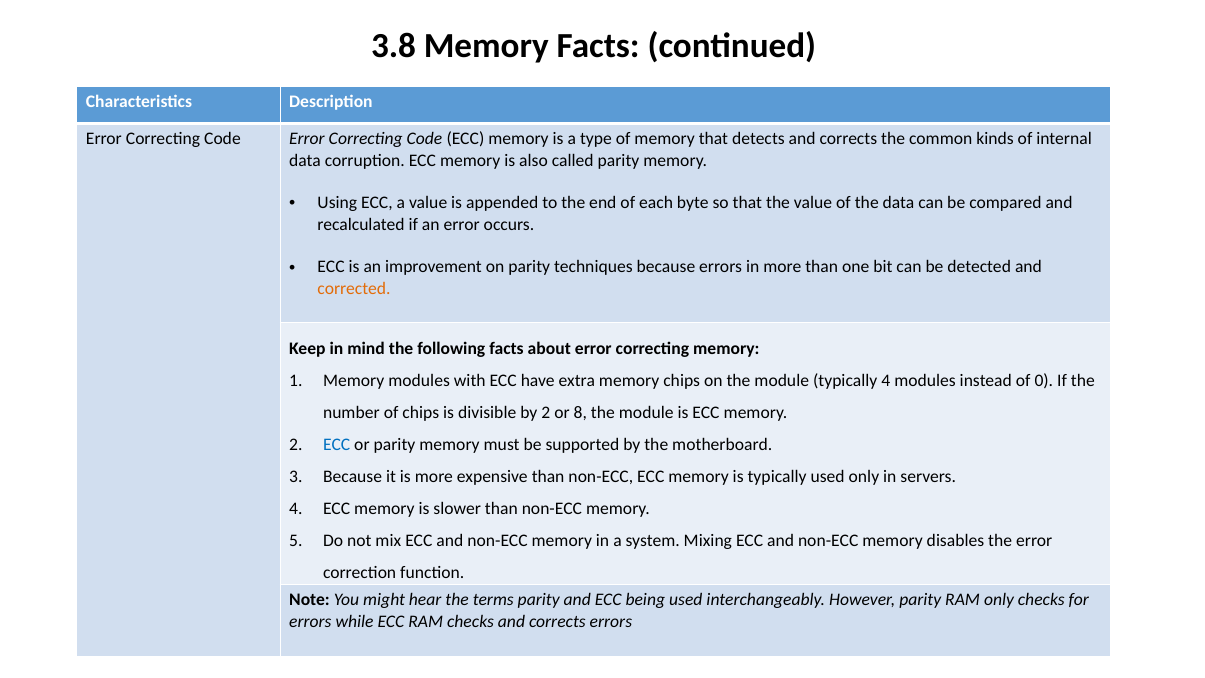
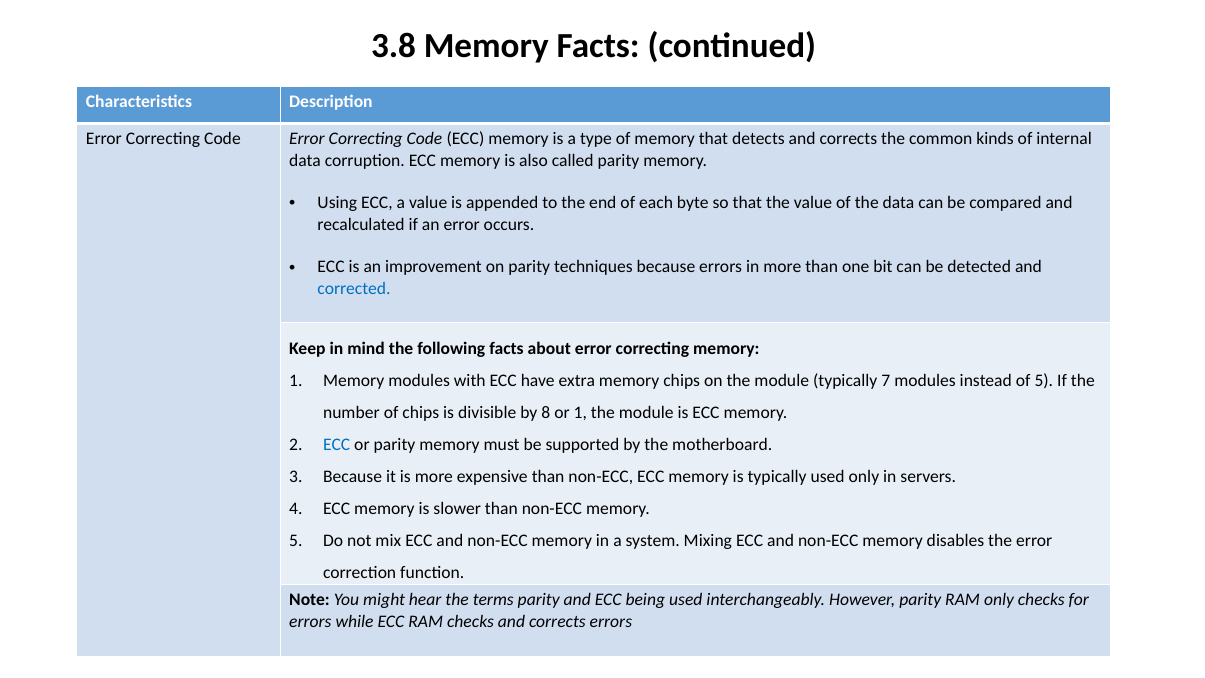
corrected colour: orange -> blue (354, 288)
typically 4: 4 -> 7 (886, 380)
of 0: 0 -> 5 (1044, 380)
by 2: 2 -> 8 (546, 413)
or 8: 8 -> 1 (580, 413)
